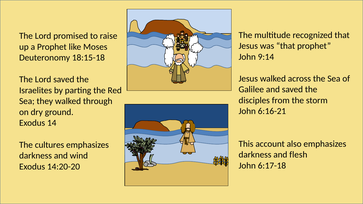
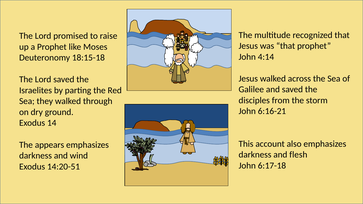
9:14: 9:14 -> 4:14 (266, 57)
cultures: cultures -> appears (50, 145)
14:20-20: 14:20-20 -> 14:20-51 (64, 167)
